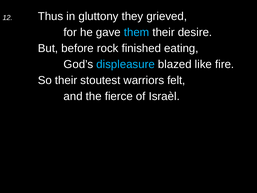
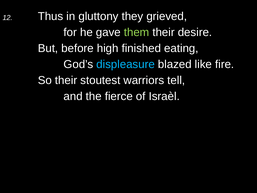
them colour: light blue -> light green (137, 32)
rock: rock -> high (108, 48)
felt: felt -> tell (176, 80)
